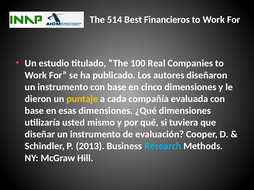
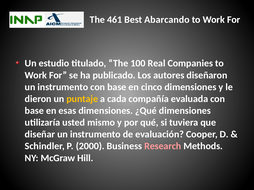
514: 514 -> 461 (115, 20)
Financieros: Financieros -> Abarcando (167, 20)
2013: 2013 -> 2000 (90, 147)
Research colour: light blue -> pink (163, 147)
